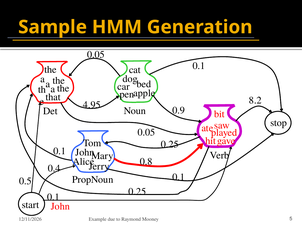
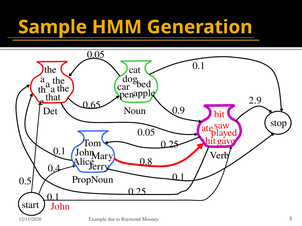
8.2: 8.2 -> 2.9 (255, 101)
4.95: 4.95 -> 0.65 (92, 105)
